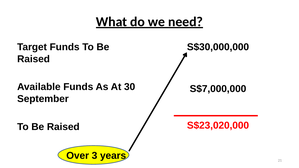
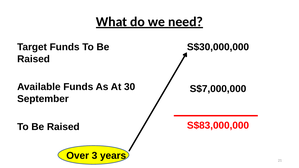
S$23,020,000: S$23,020,000 -> S$83,000,000 (218, 126)
